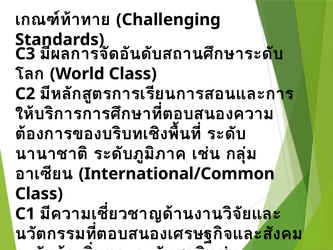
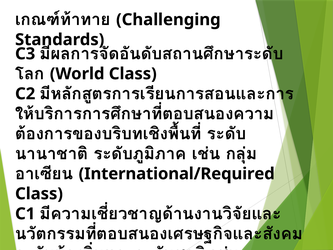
International/Common: International/Common -> International/Required (177, 174)
